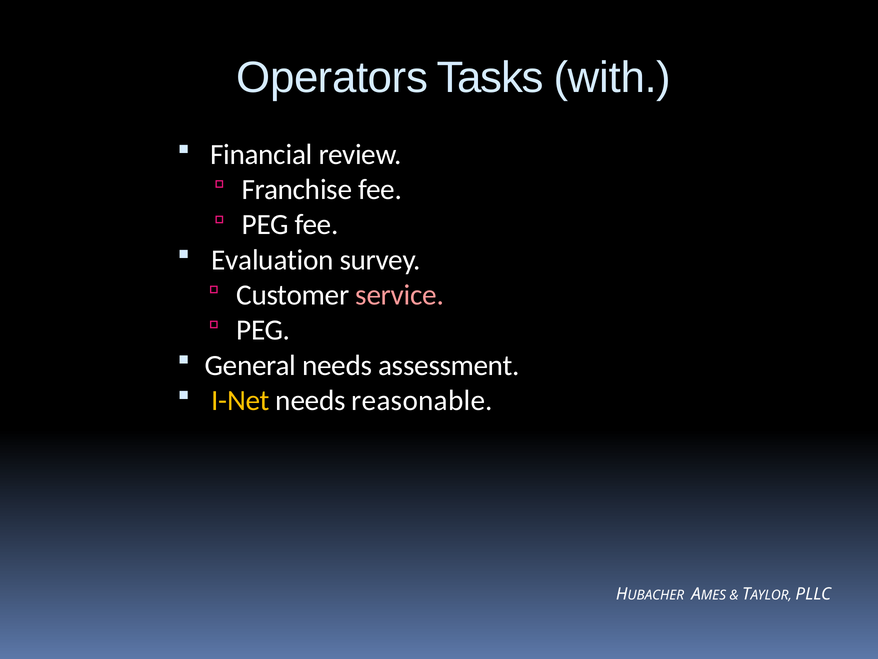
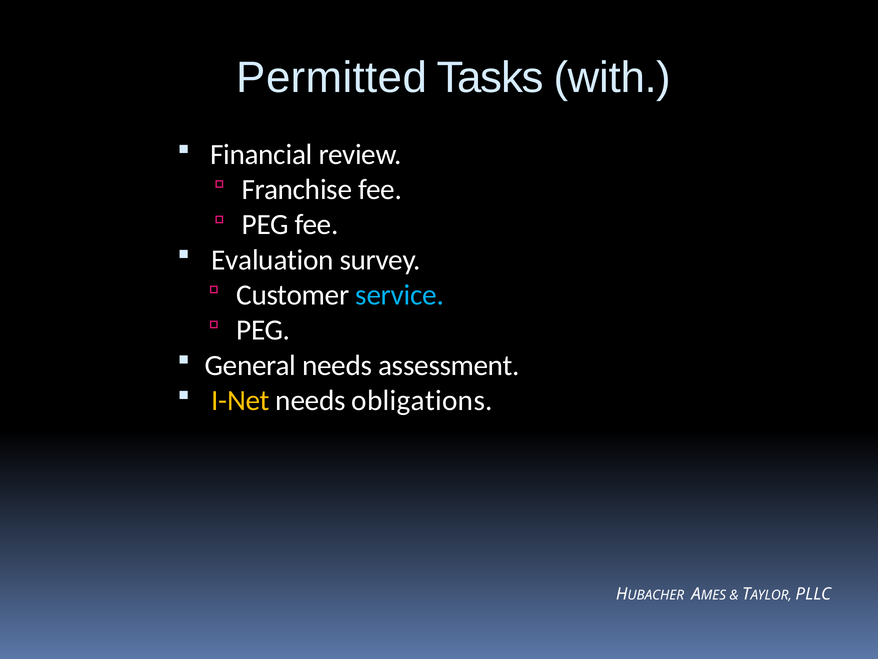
Operators: Operators -> Permitted (332, 78)
service colour: pink -> light blue (400, 295)
reasonable: reasonable -> obligations (422, 400)
